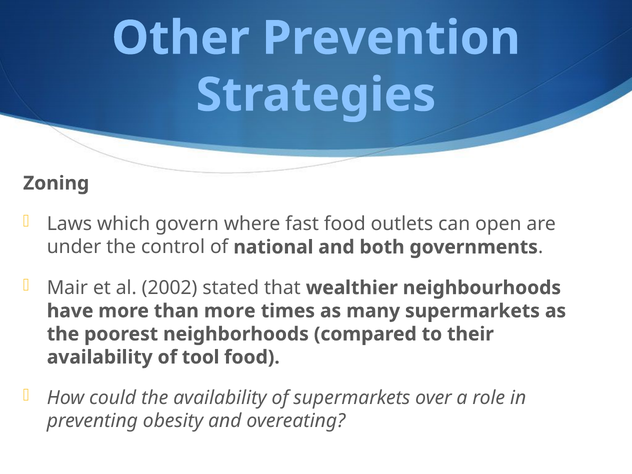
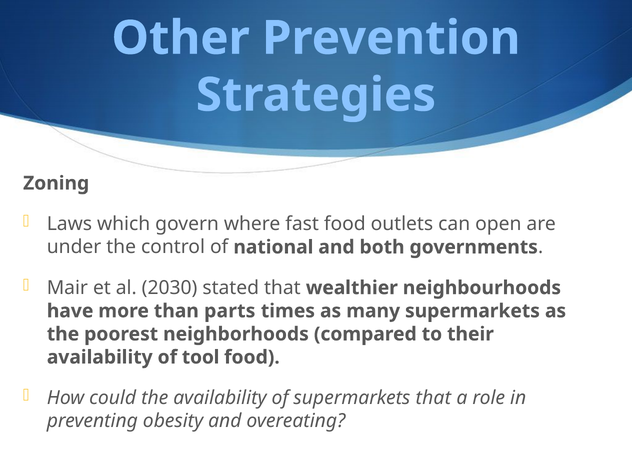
2002: 2002 -> 2030 (170, 288)
than more: more -> parts (230, 311)
supermarkets over: over -> that (433, 398)
